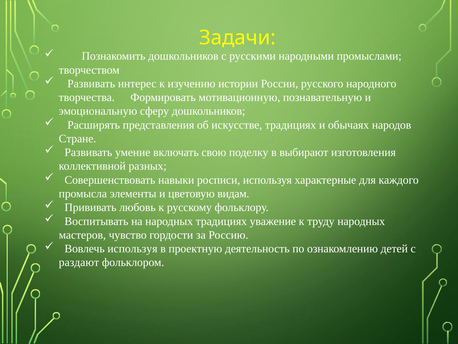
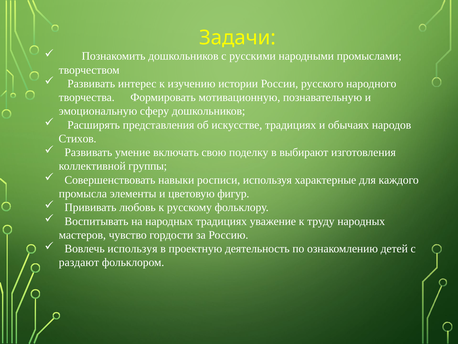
Стране: Стране -> Стихов (78, 138)
разных: разных -> группы (148, 166)
видам: видам -> фигур (233, 193)
